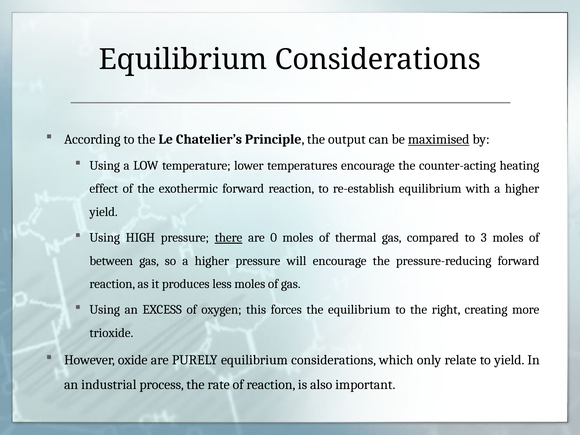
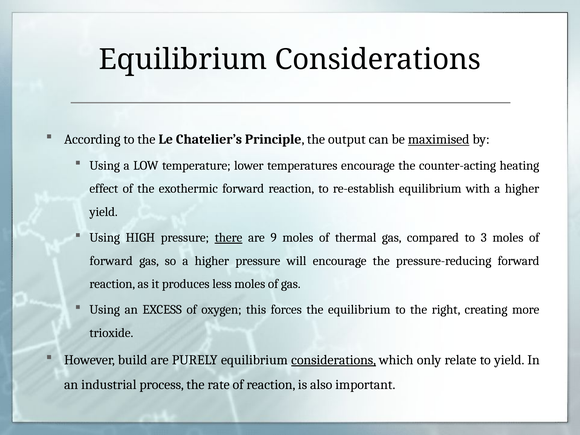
0: 0 -> 9 (274, 238)
between: between -> forward (111, 261)
oxide: oxide -> build (133, 360)
considerations underline: none -> present (334, 360)
